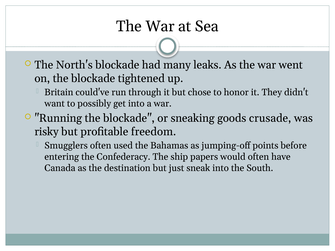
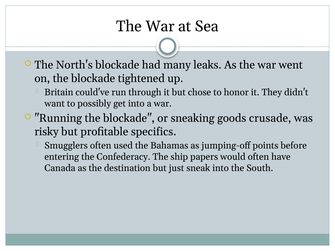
freedom: freedom -> specifics (154, 132)
